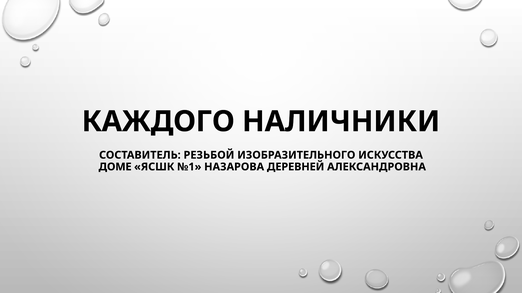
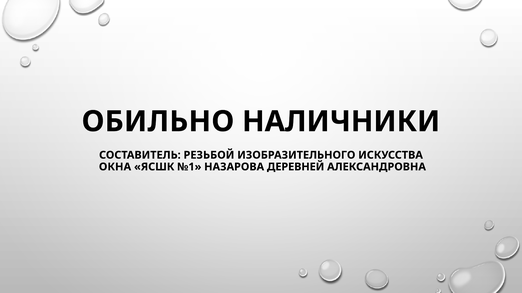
КАЖДОГО: КАЖДОГО -> ОБИЛЬНО (158, 122)
ДОМЕ: ДОМЕ -> ОКНА (115, 167)
